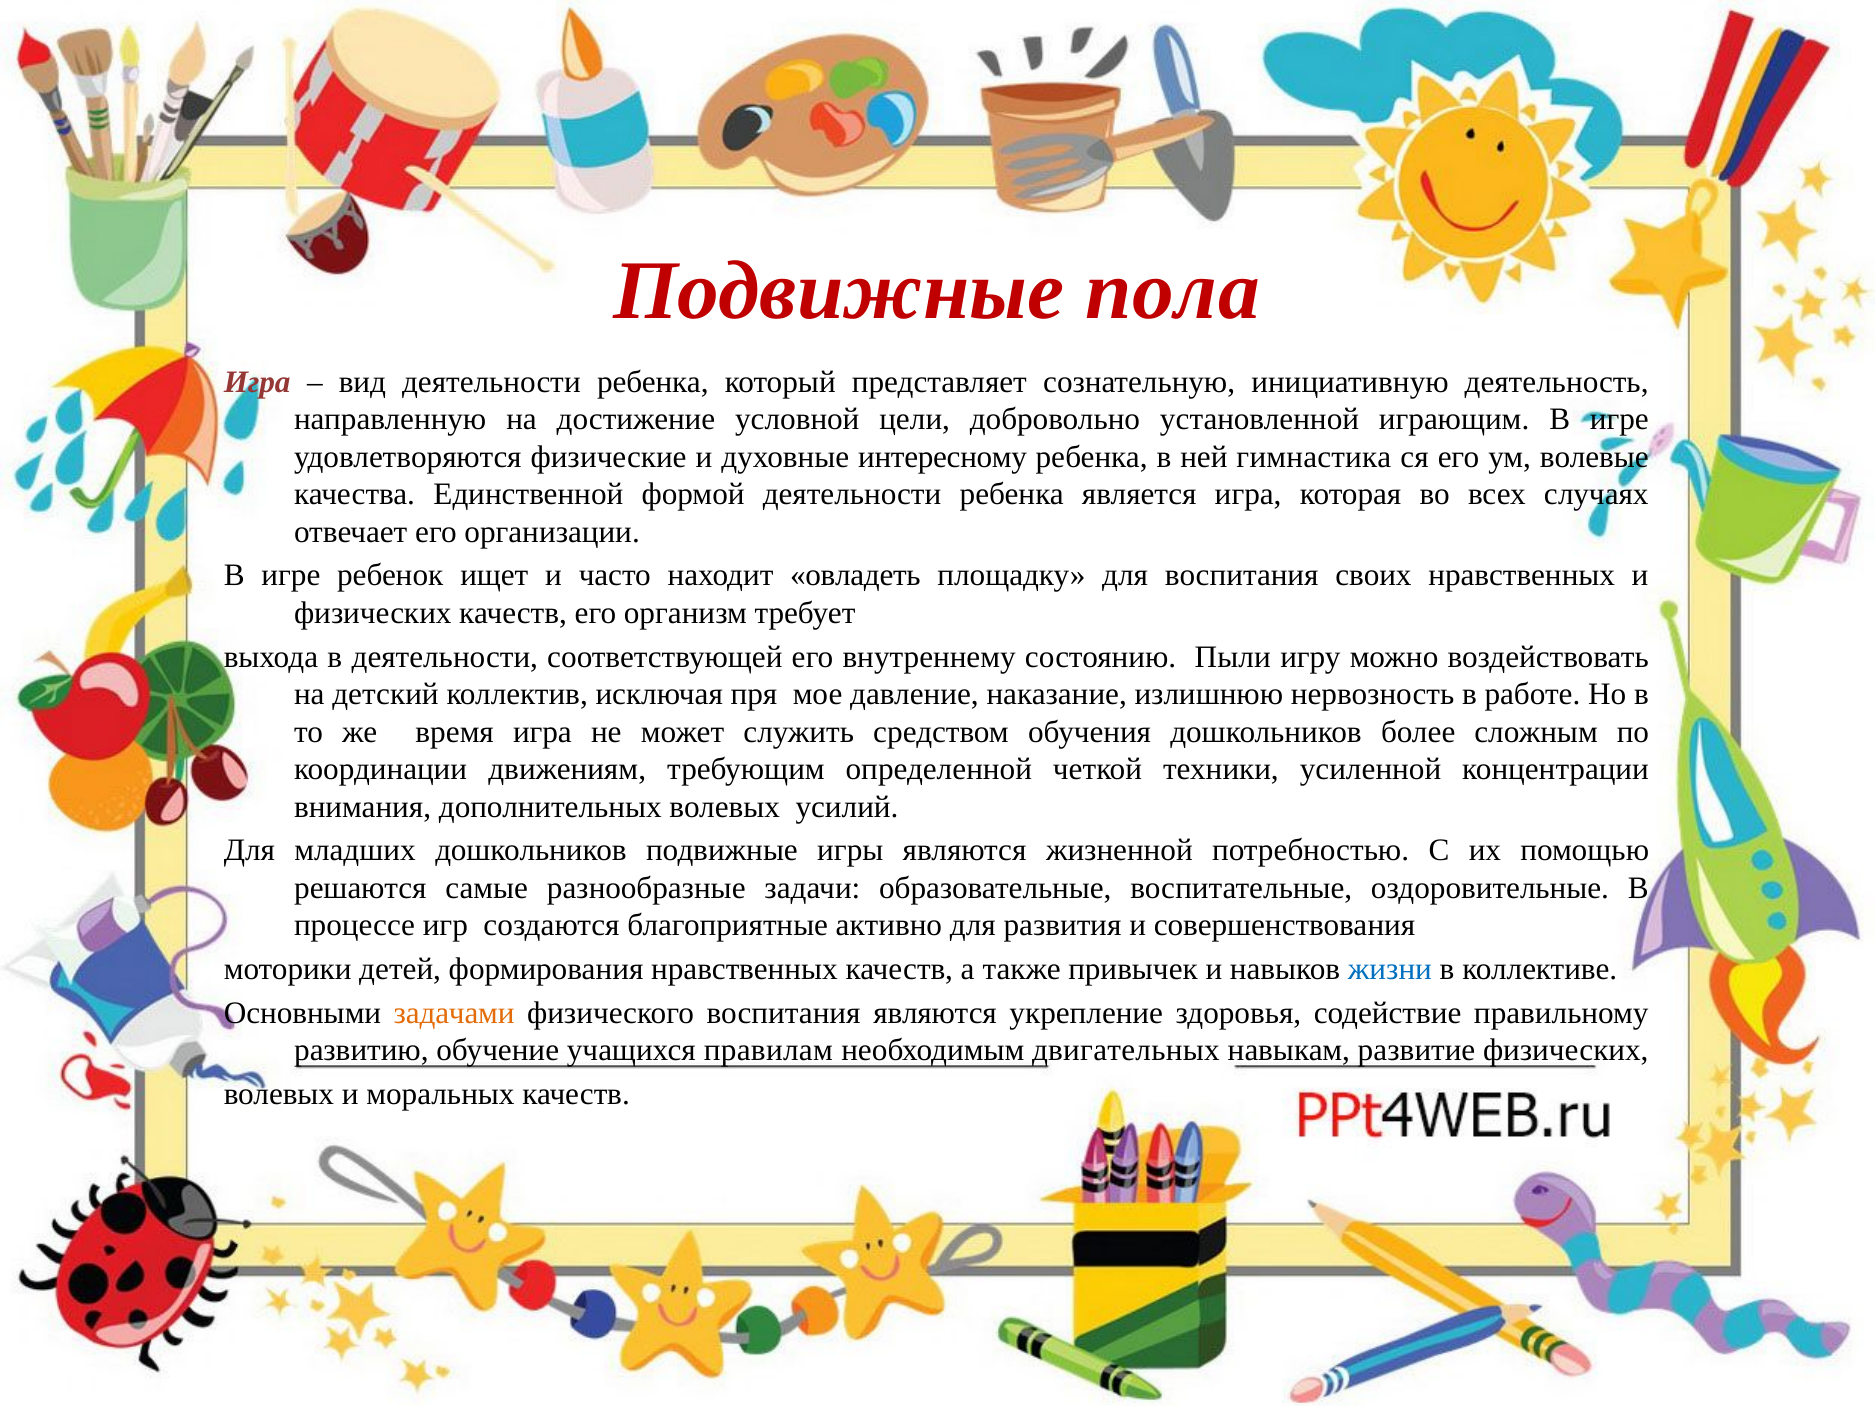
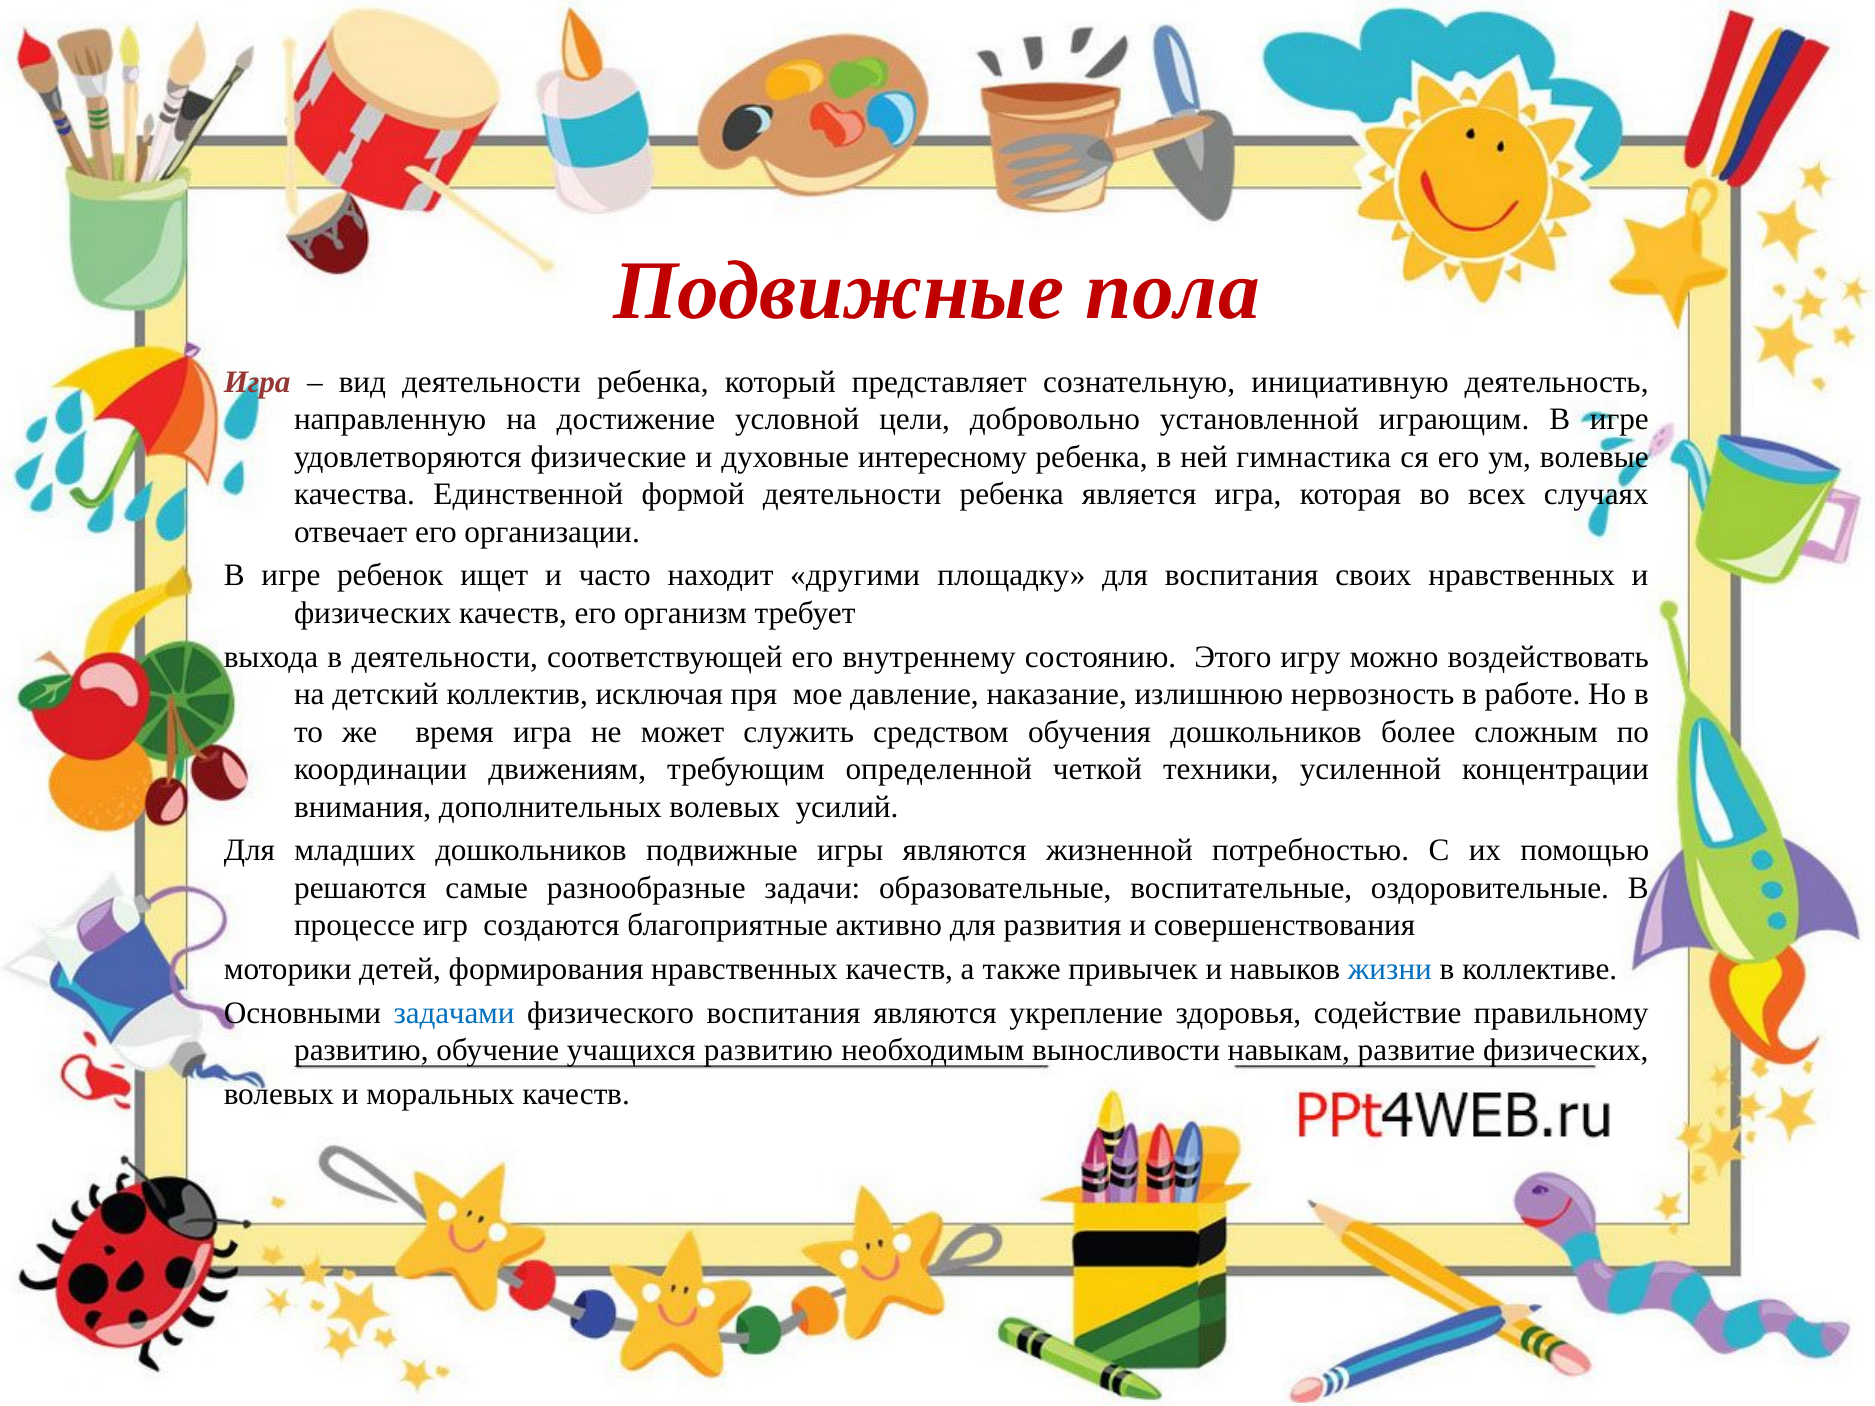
овладеть: овладеть -> другими (855, 576)
Пыли: Пыли -> Этого (1233, 657)
задачами colour: orange -> blue (454, 1013)
учащихся правилам: правилам -> развитию (768, 1051)
двигательных: двигательных -> выносливости (1126, 1051)
